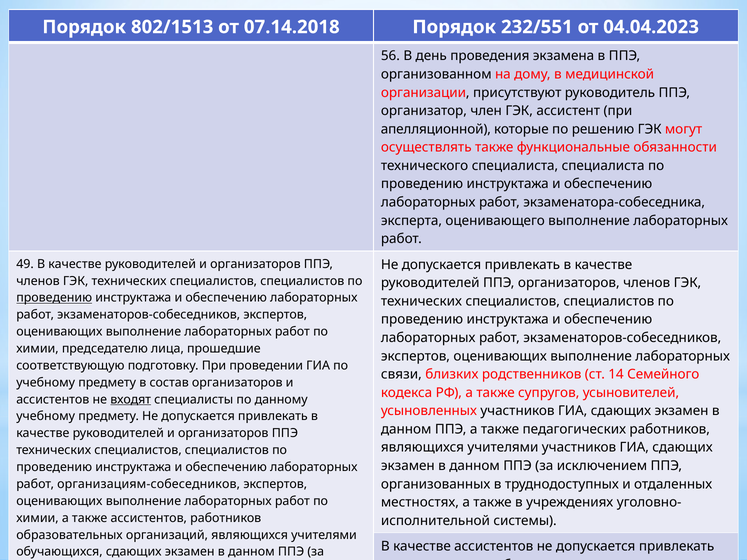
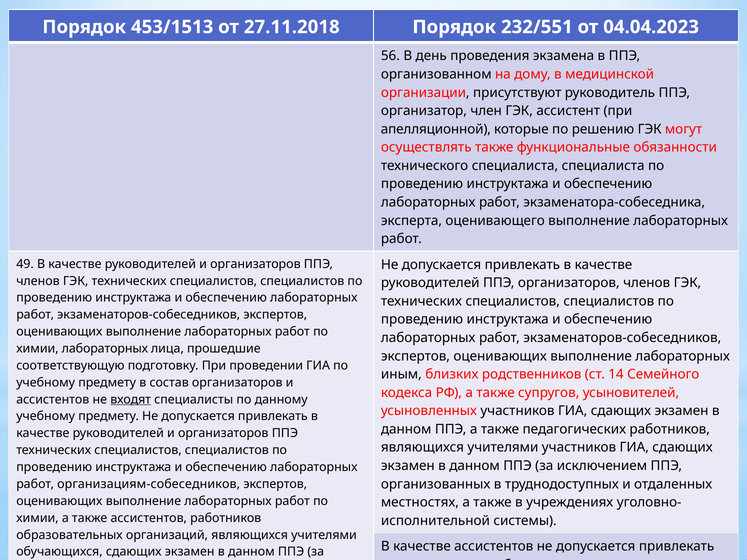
802/1513: 802/1513 -> 453/1513 (172, 27)
07.14.2018: 07.14.2018 -> 27.11.2018 (292, 27)
проведению underline: present -> none (54, 298)
химии председателю: председателю -> лабораторных (105, 349)
связи: связи -> иным (401, 375)
